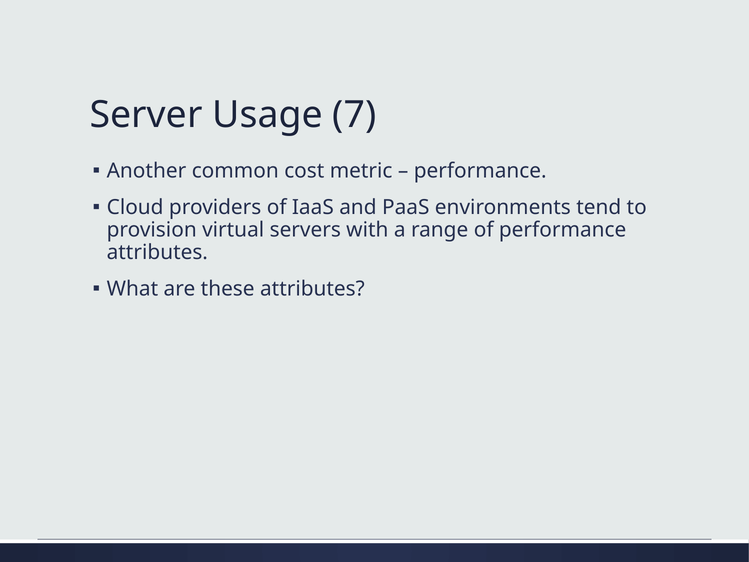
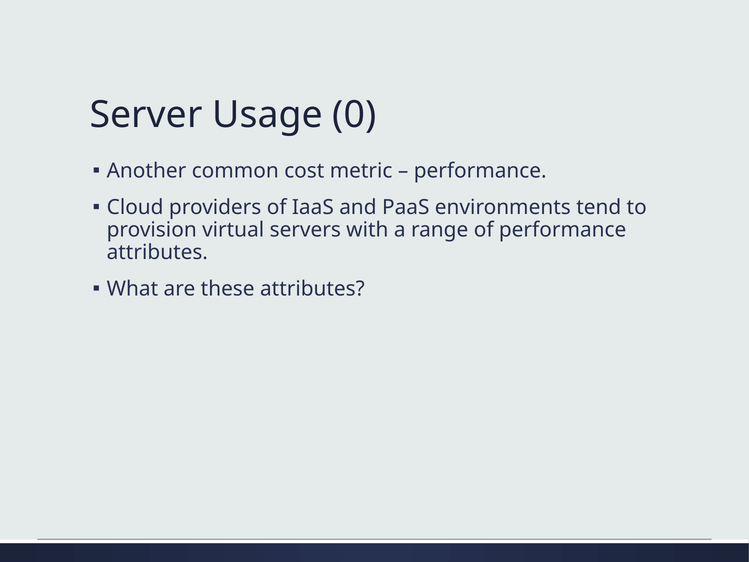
7: 7 -> 0 (354, 115)
